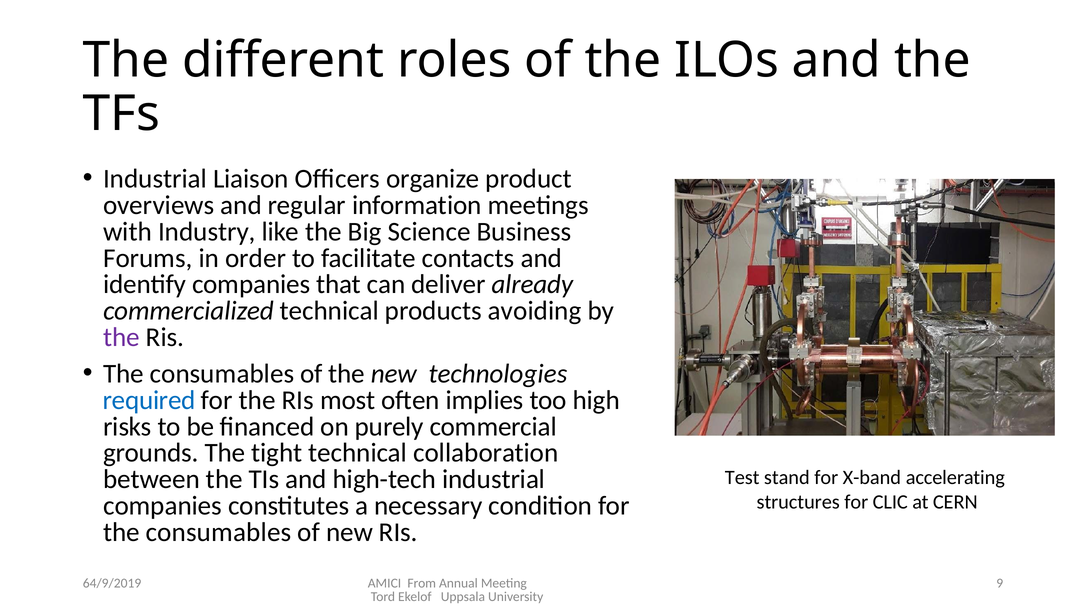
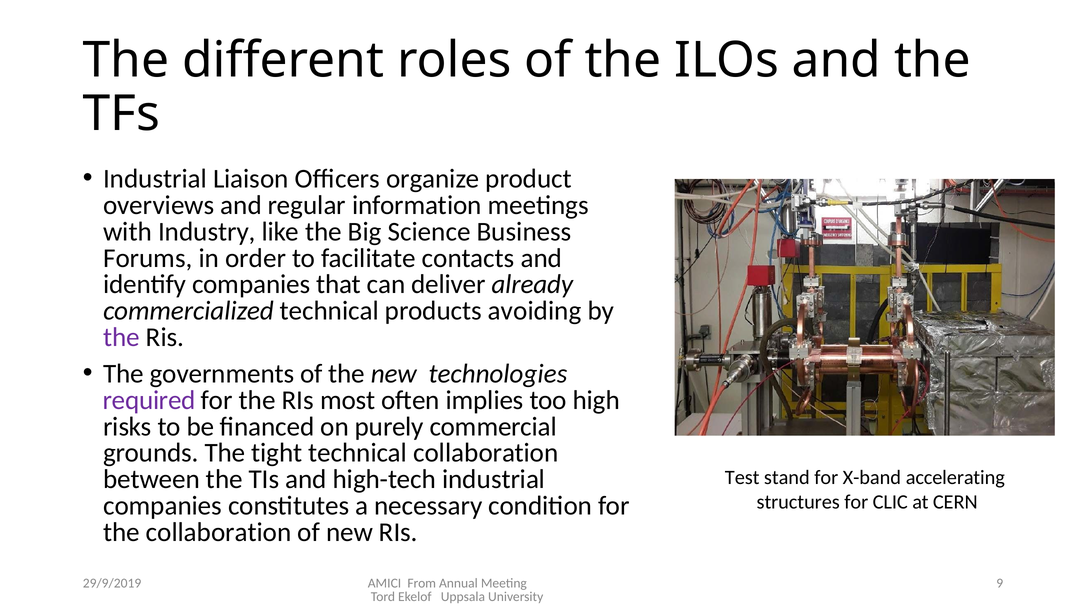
consumables: consumables -> governments (222, 374)
required colour: blue -> purple (149, 400)
consumables: consumables -> collaboration (219, 532)
64/9/2019: 64/9/2019 -> 29/9/2019 (112, 583)
